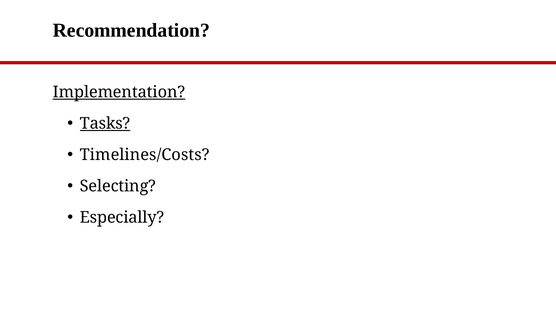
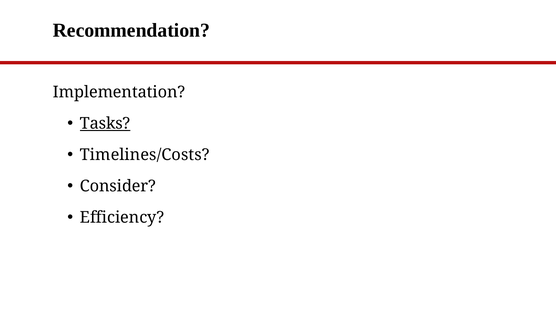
Implementation underline: present -> none (119, 92)
Selecting: Selecting -> Consider (118, 186)
Especially: Especially -> Efficiency (122, 217)
